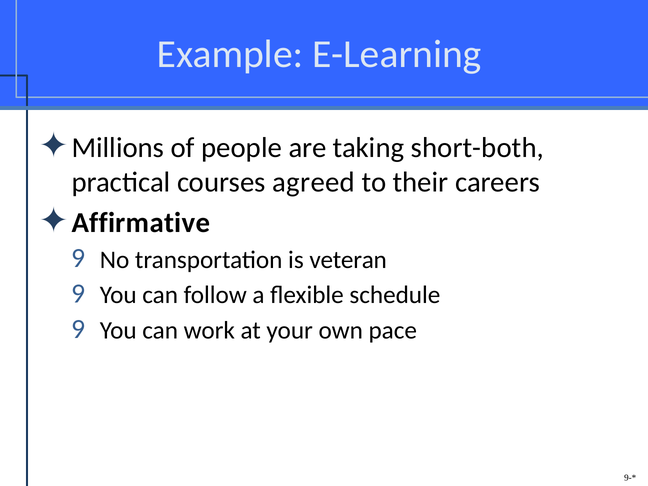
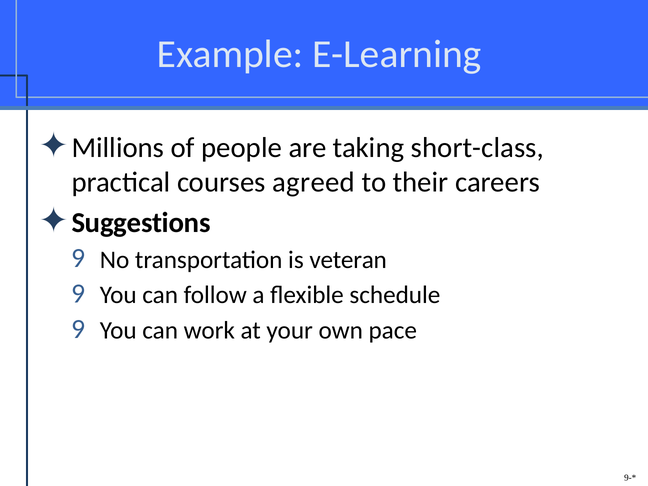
short-both: short-both -> short-class (477, 148)
Affirmative: Affirmative -> Suggestions (141, 223)
